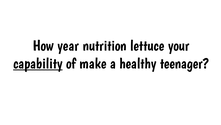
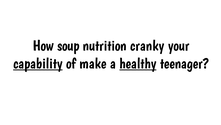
year: year -> soup (68, 45)
lettuce: lettuce -> cranky (147, 45)
healthy underline: none -> present (138, 63)
